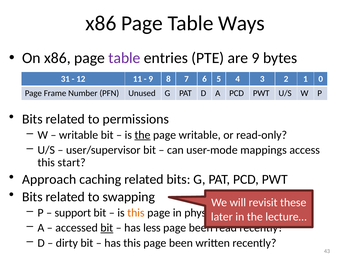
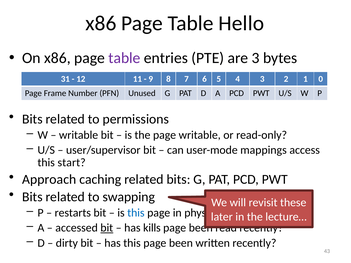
Ways: Ways -> Hello (241, 23)
are 9: 9 -> 3 (256, 58)
the underline: present -> none (142, 135)
support: support -> restarts (73, 213)
this colour: orange -> blue (136, 213)
less: less -> kills (152, 228)
